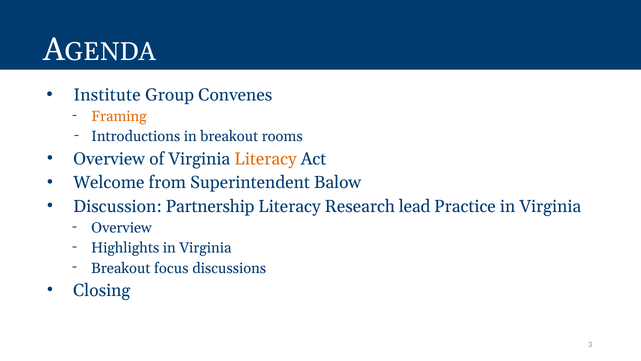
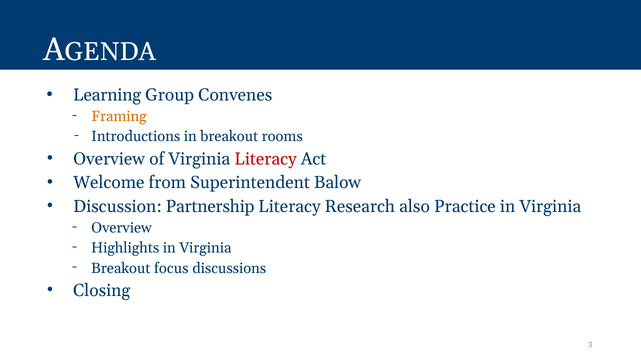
Institute: Institute -> Learning (107, 95)
Literacy colour: orange -> red (266, 159)
lead: lead -> also (415, 206)
